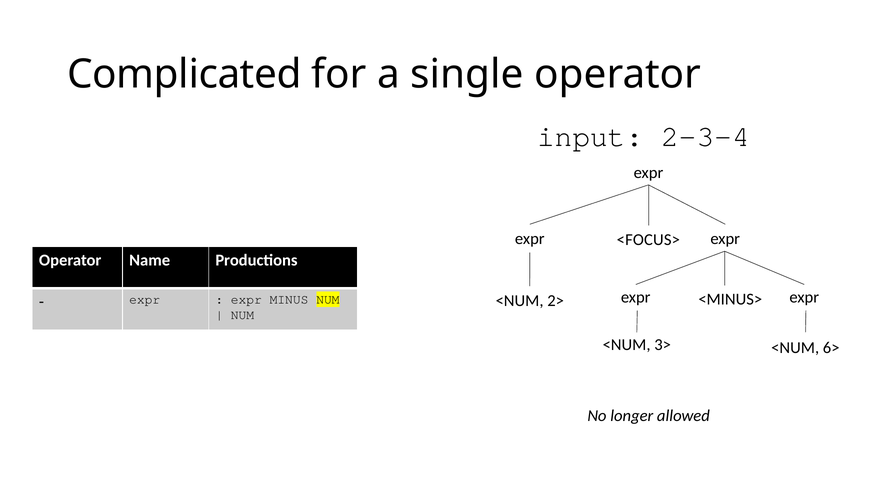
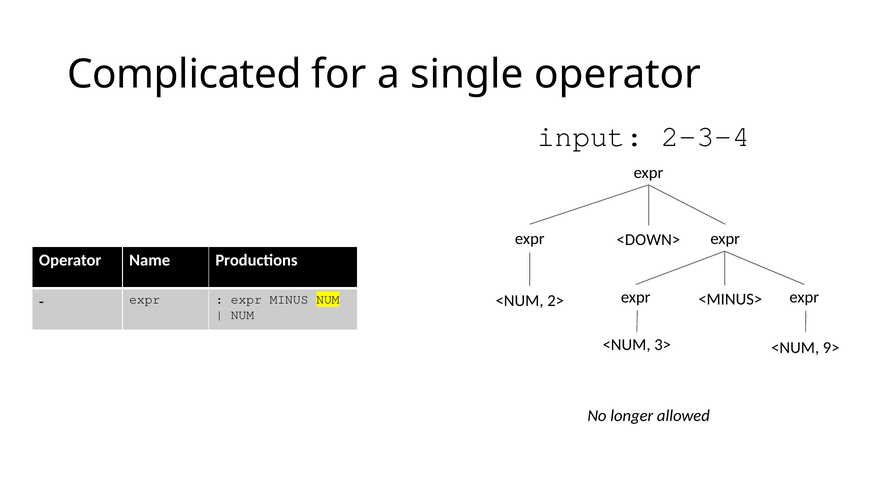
<FOCUS>: <FOCUS> -> <DOWN> (648, 240)
6>: 6> -> 9> (831, 347)
